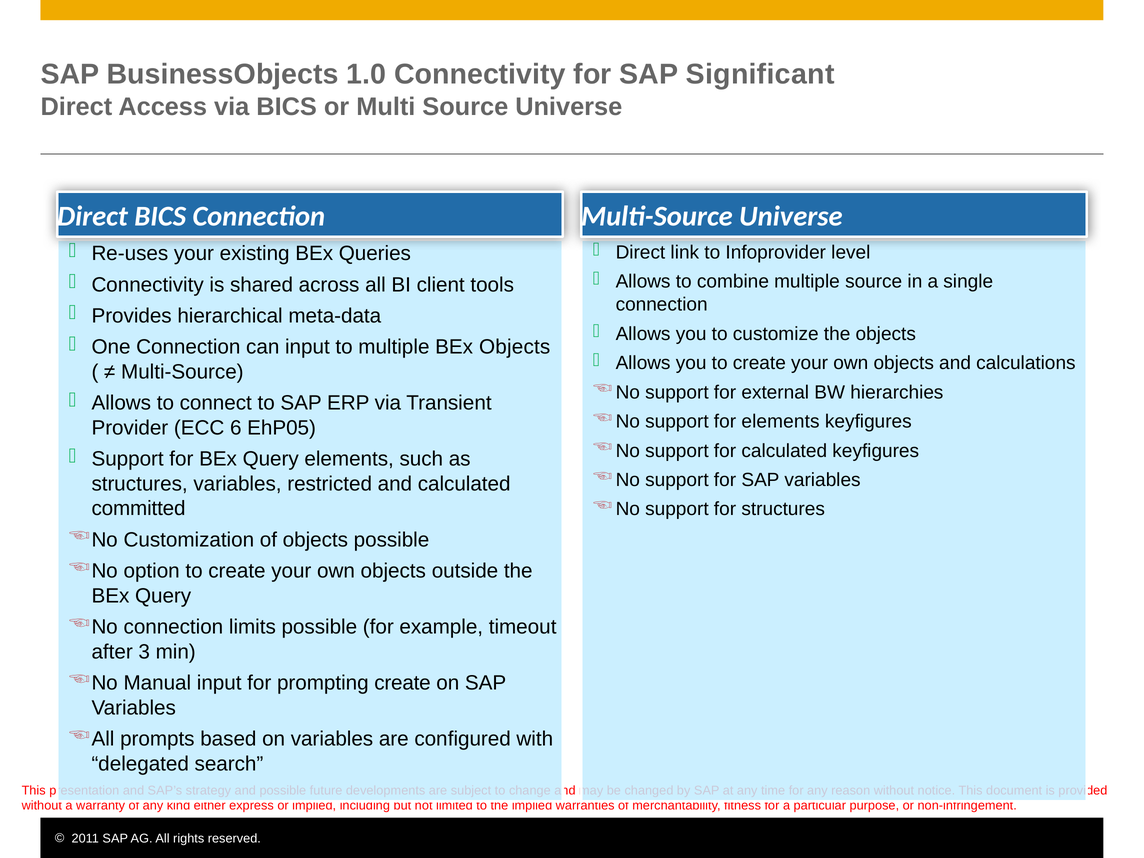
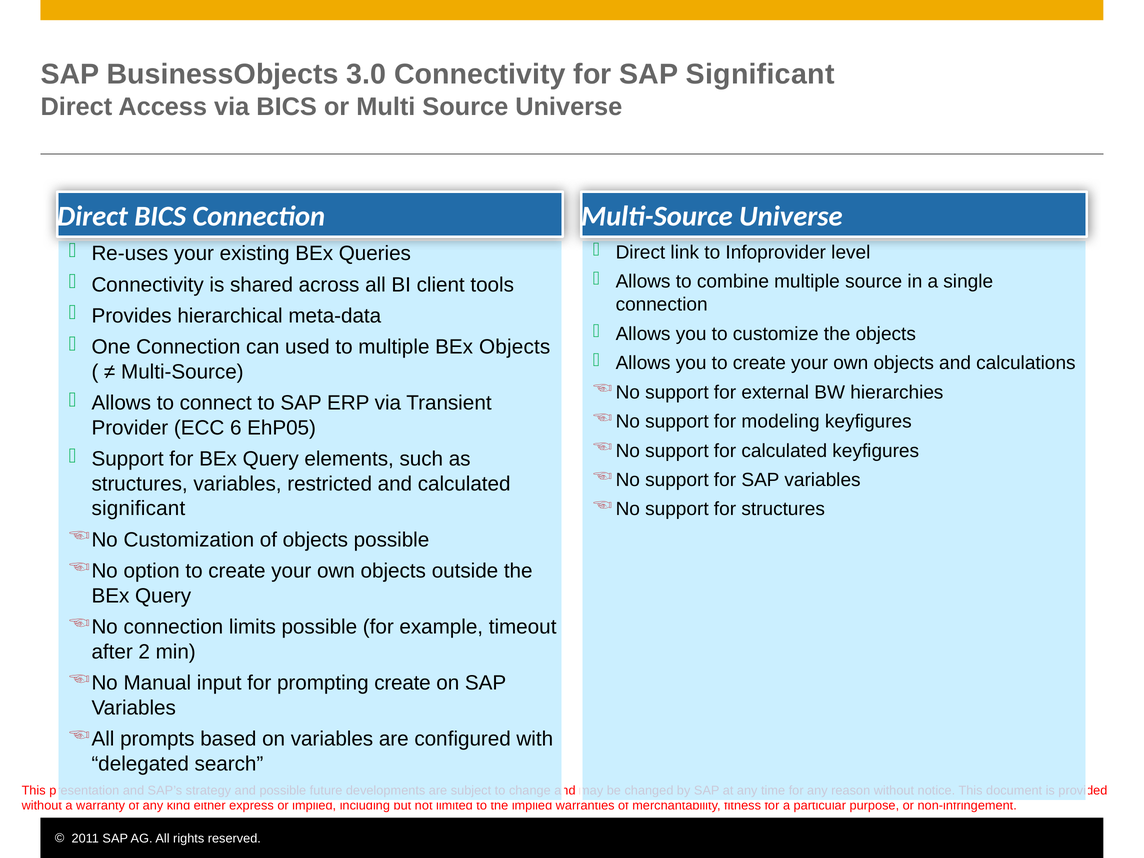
1.0: 1.0 -> 3.0 (366, 75)
can input: input -> used (307, 347)
for elements: elements -> modeling (781, 421)
committed: committed -> significant (138, 509)
3: 3 -> 2 (144, 652)
